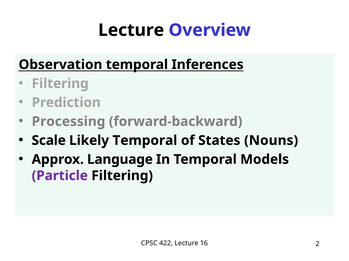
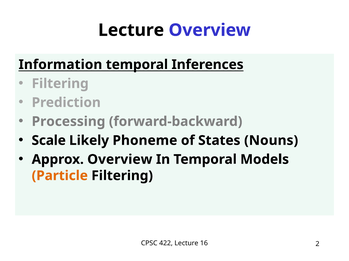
Observation: Observation -> Information (60, 65)
Likely Temporal: Temporal -> Phoneme (145, 141)
Approx Language: Language -> Overview (120, 160)
Particle colour: purple -> orange (60, 176)
